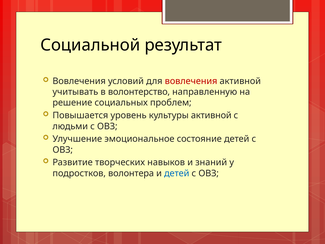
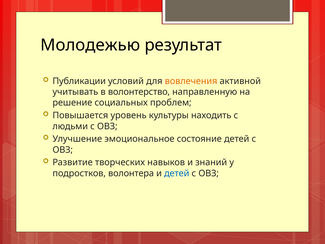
Социальной: Социальной -> Молодежью (90, 45)
Вовлечения: Вовлечения -> Публикации (79, 81)
вовлечения colour: red -> orange (191, 81)
культуры активной: активной -> находить (211, 115)
